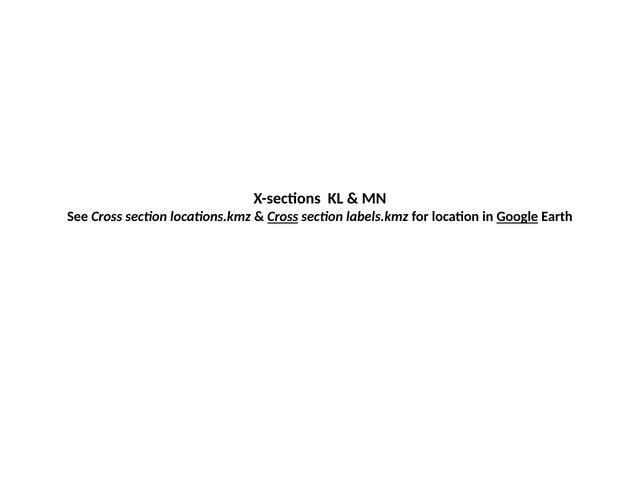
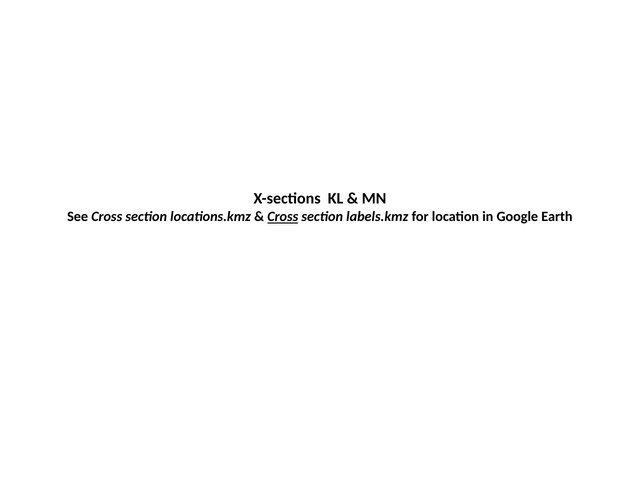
Google underline: present -> none (517, 217)
